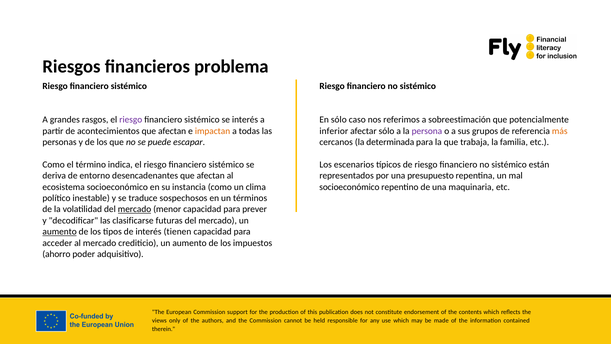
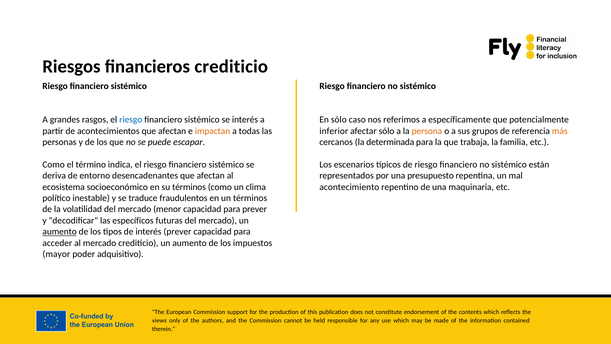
financieros problema: problema -> crediticio (231, 67)
riesgo colour: purple -> blue (131, 120)
sobreestimación: sobreestimación -> específicamente (460, 120)
persona colour: purple -> orange (427, 131)
su instancia: instancia -> términos (189, 187)
socioeconómico: socioeconómico -> acontecimiento (349, 187)
sospechosos: sospechosos -> fraudulentos (184, 198)
mercado underline: present -> none (135, 209)
clasificarse: clasificarse -> específicos (133, 220)
interés tienen: tienen -> prever (178, 232)
ahorro: ahorro -> mayor (56, 254)
